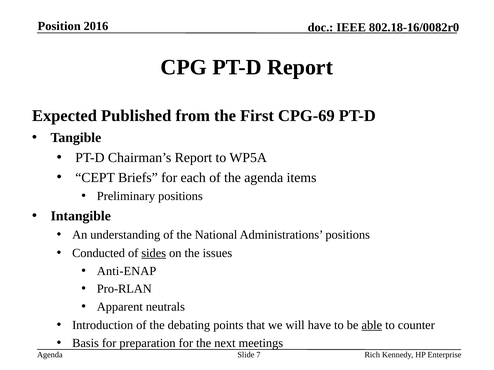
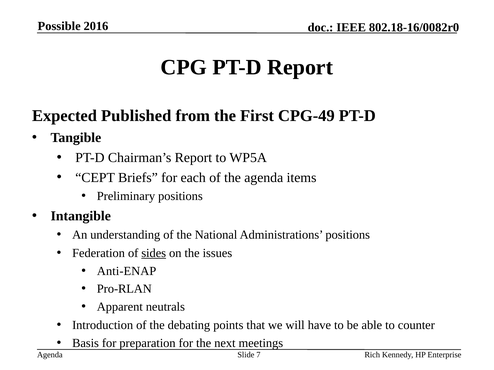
Position: Position -> Possible (59, 26)
CPG-69: CPG-69 -> CPG-49 (306, 116)
Conducted: Conducted -> Federation (99, 253)
able underline: present -> none (372, 325)
